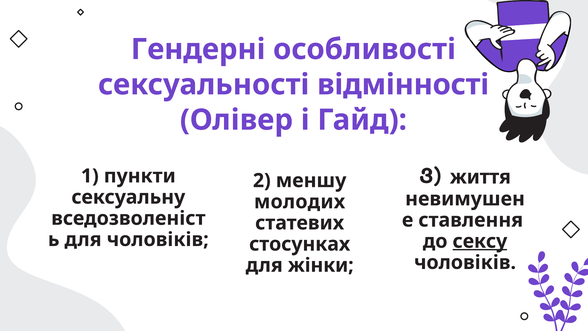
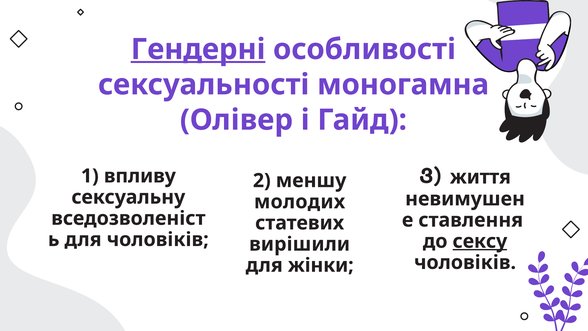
Гендерні underline: none -> present (198, 49)
відмінності: відмінності -> моногамна (403, 85)
пункти: пункти -> впливу (140, 176)
стосунках: стосунках -> вирішили (300, 244)
